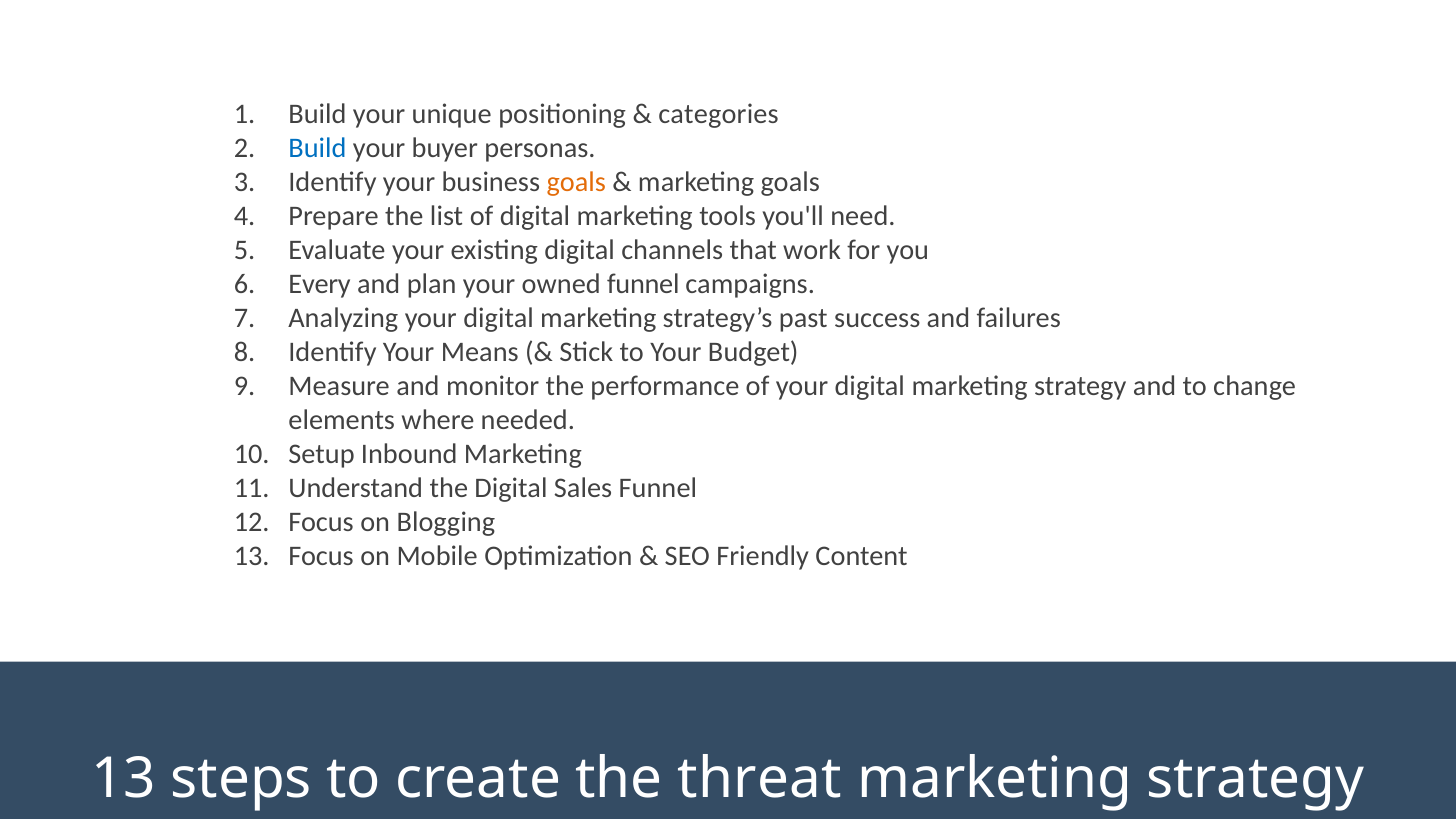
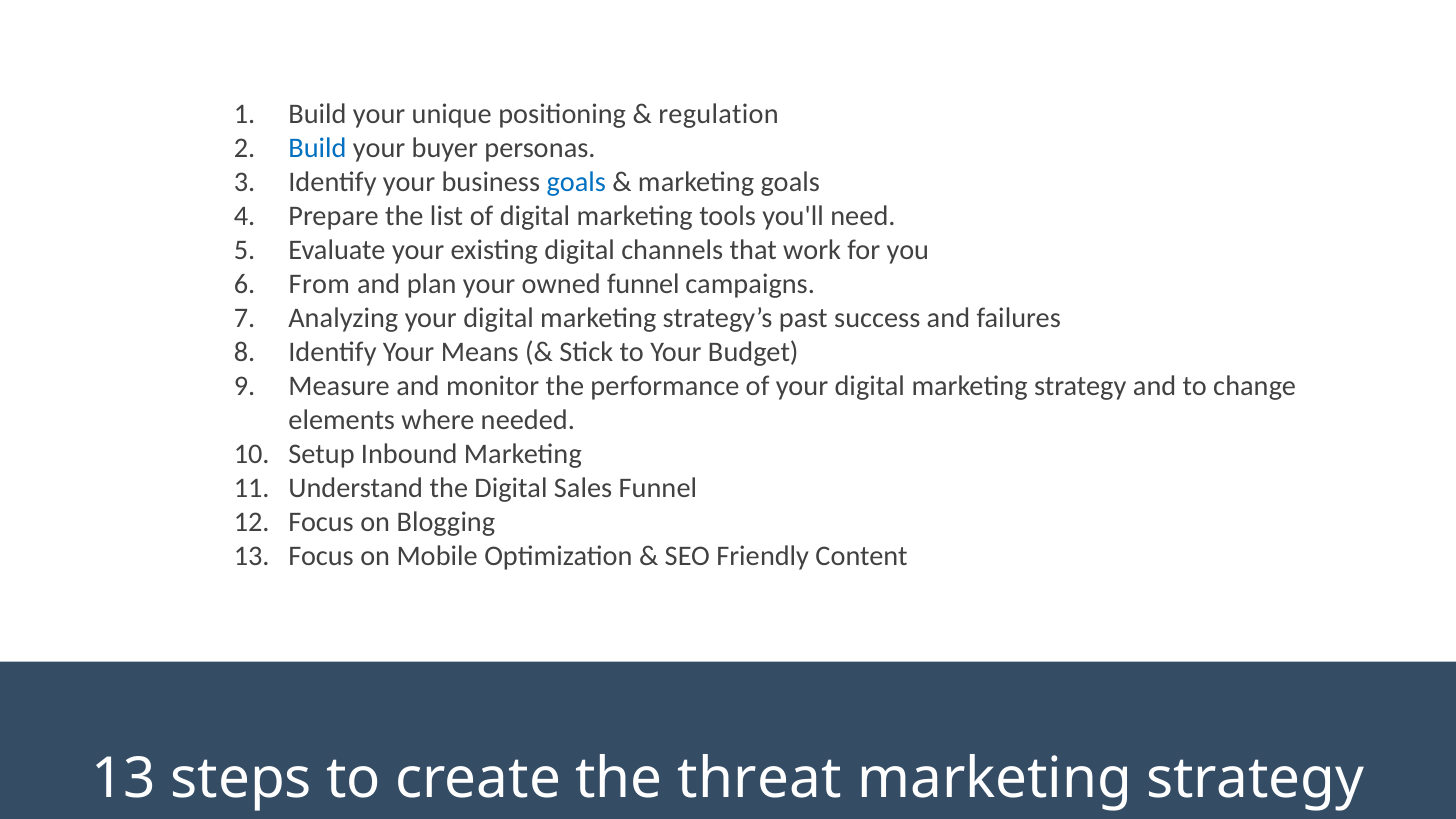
categories: categories -> regulation (718, 114)
goals colour: orange -> blue (576, 182)
Every: Every -> From (319, 284)
